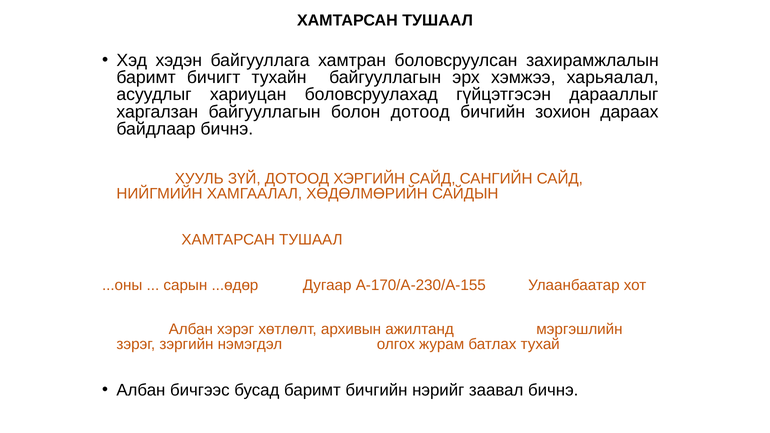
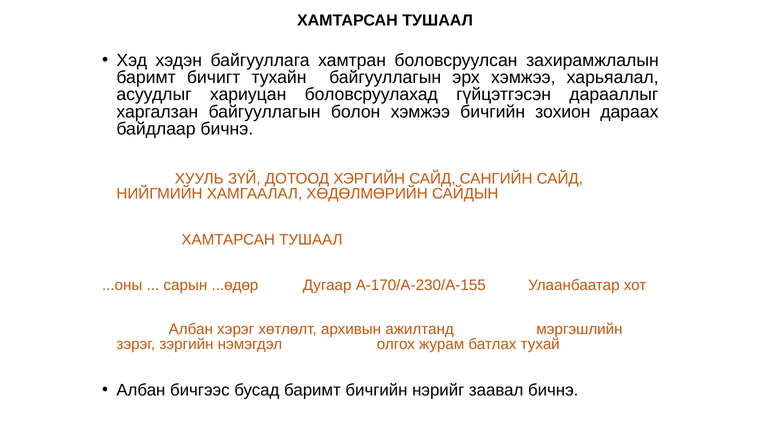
болон дотоод: дотоод -> хэмжээ (420, 112)
